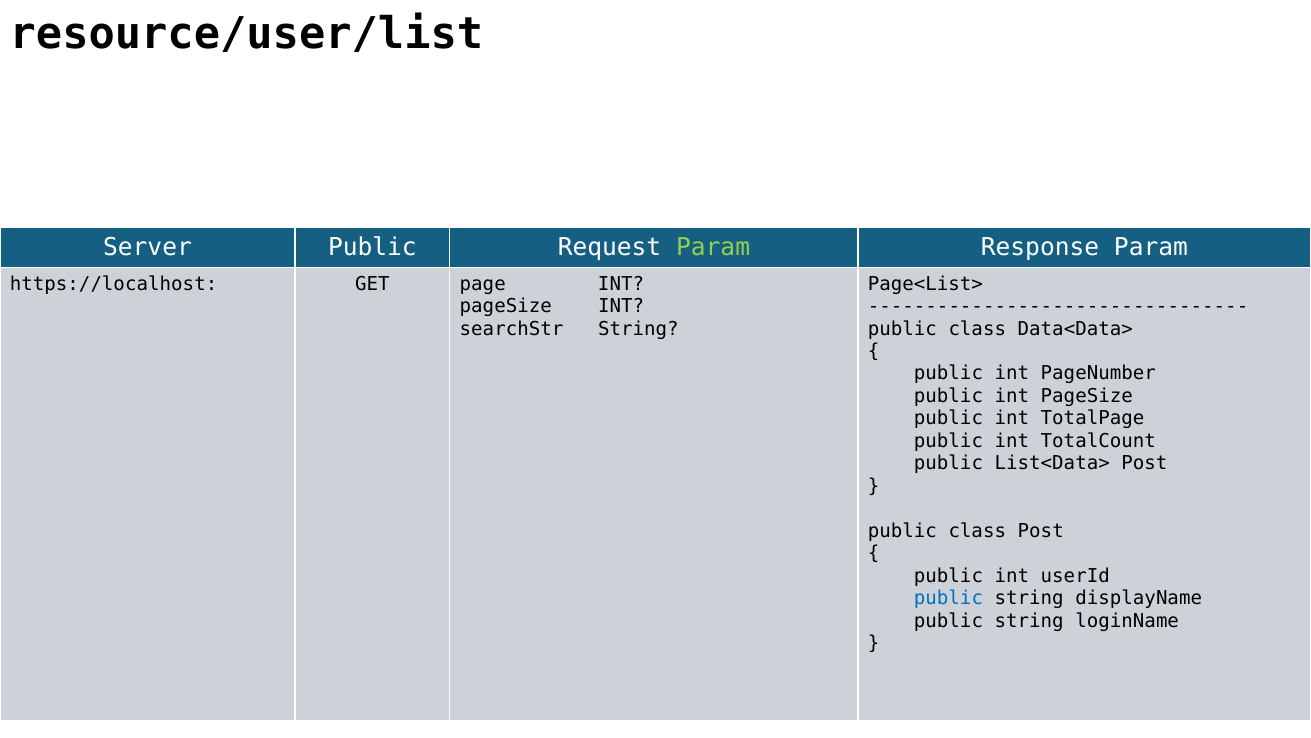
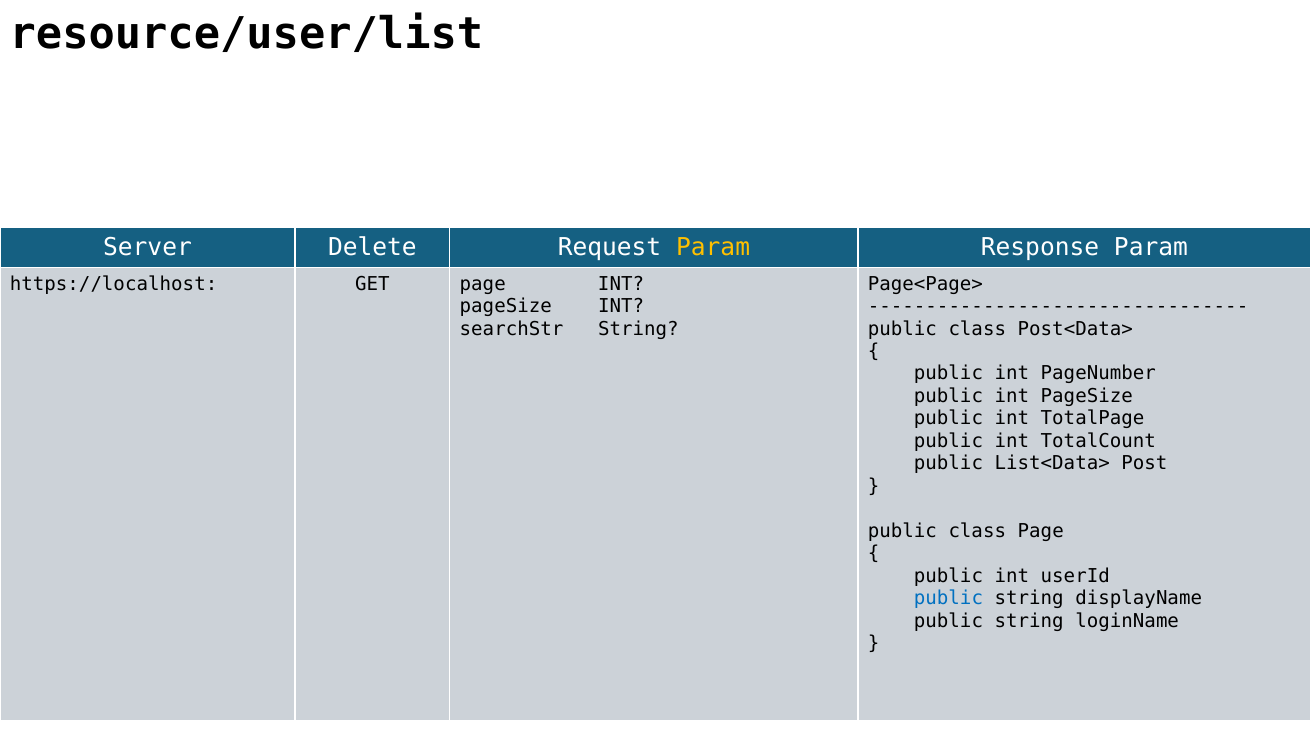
Server Public: Public -> Delete (372, 247)
Param colour: light green -> yellow (713, 247)
Page<List>: Page<List> -> Page<Page> (925, 284)
Data<Data>: Data<Data> -> Post<Data> (1075, 328)
class Post: Post -> Page (1041, 531)
